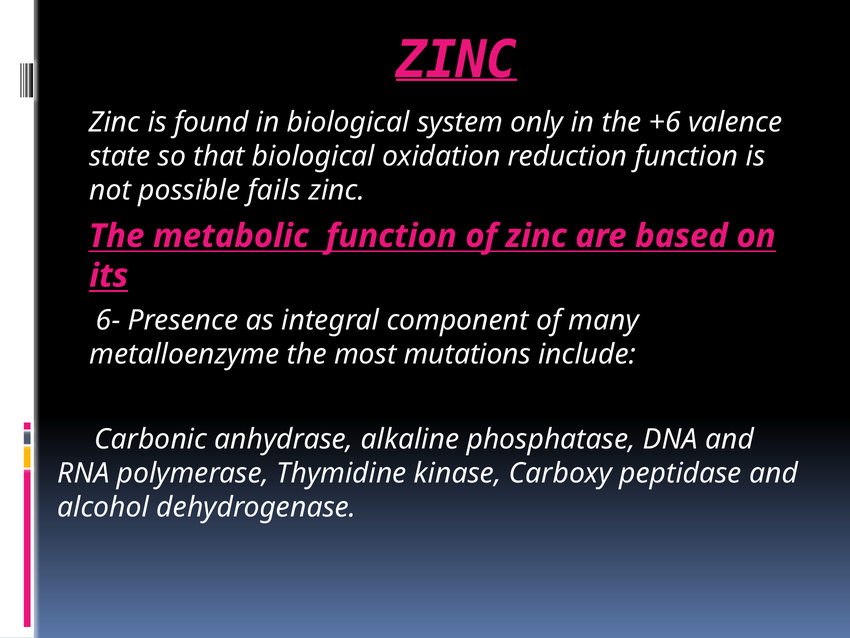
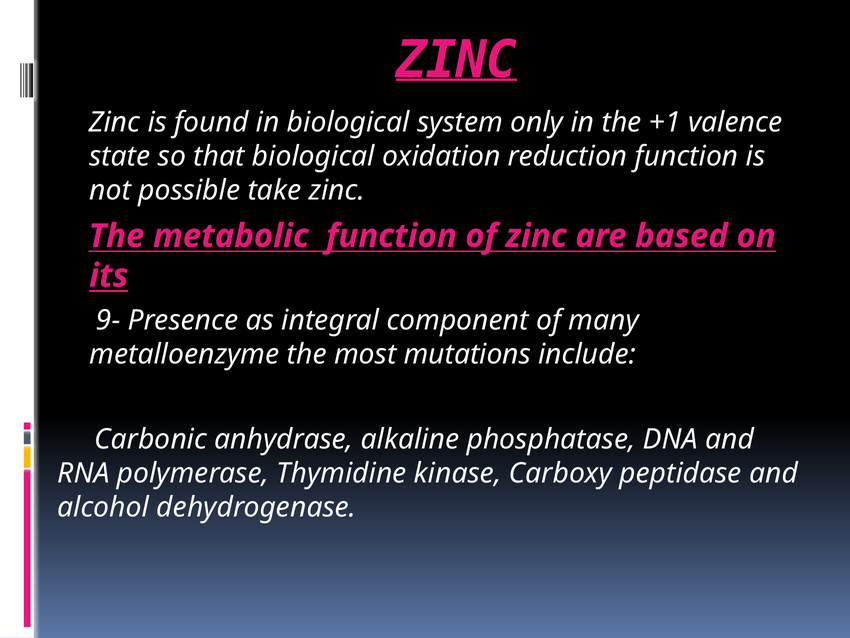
+6: +6 -> +1 (665, 122)
fails: fails -> take (274, 190)
6-: 6- -> 9- (108, 320)
